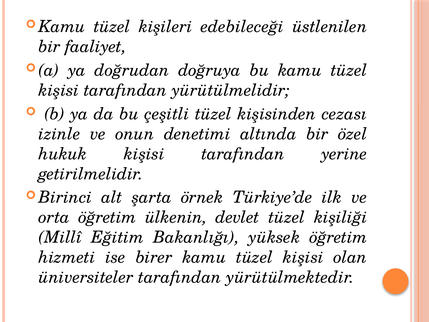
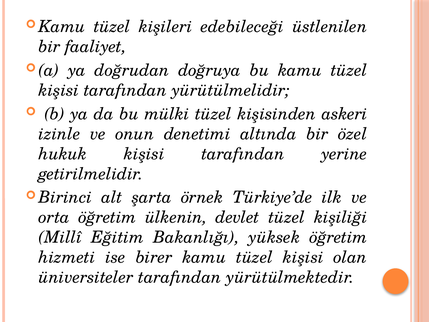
çeşitli: çeşitli -> mülki (167, 114)
cezası: cezası -> askeri (345, 114)
